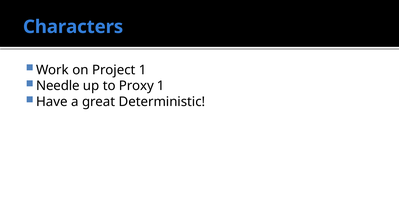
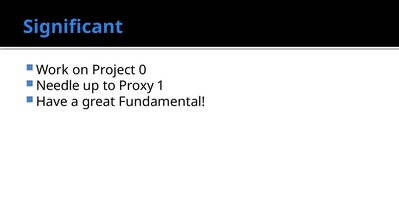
Characters: Characters -> Significant (73, 27)
Project 1: 1 -> 0 (143, 70)
Deterministic: Deterministic -> Fundamental (162, 102)
